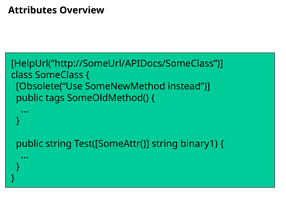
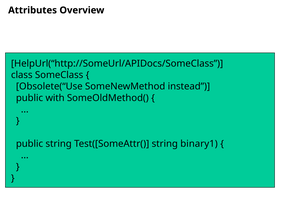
tags: tags -> with (55, 98)
